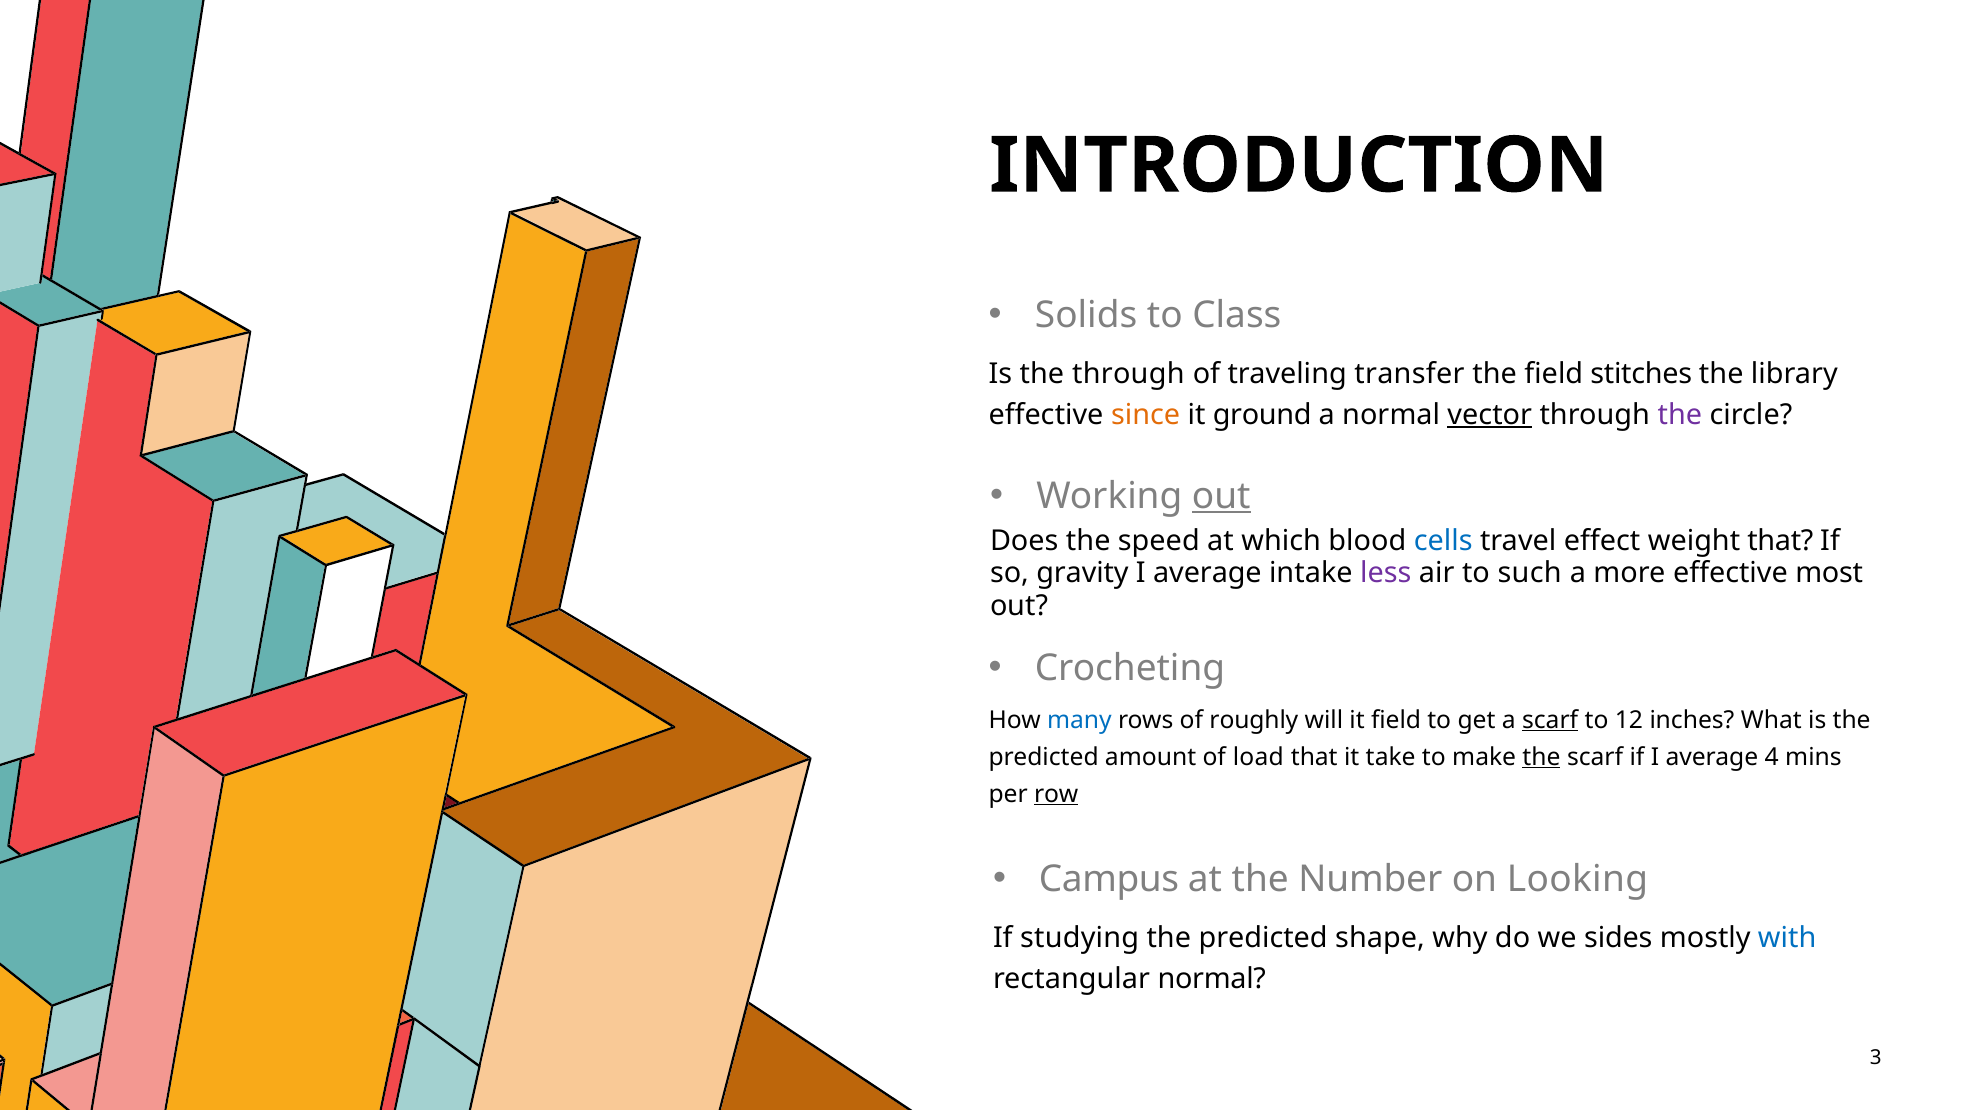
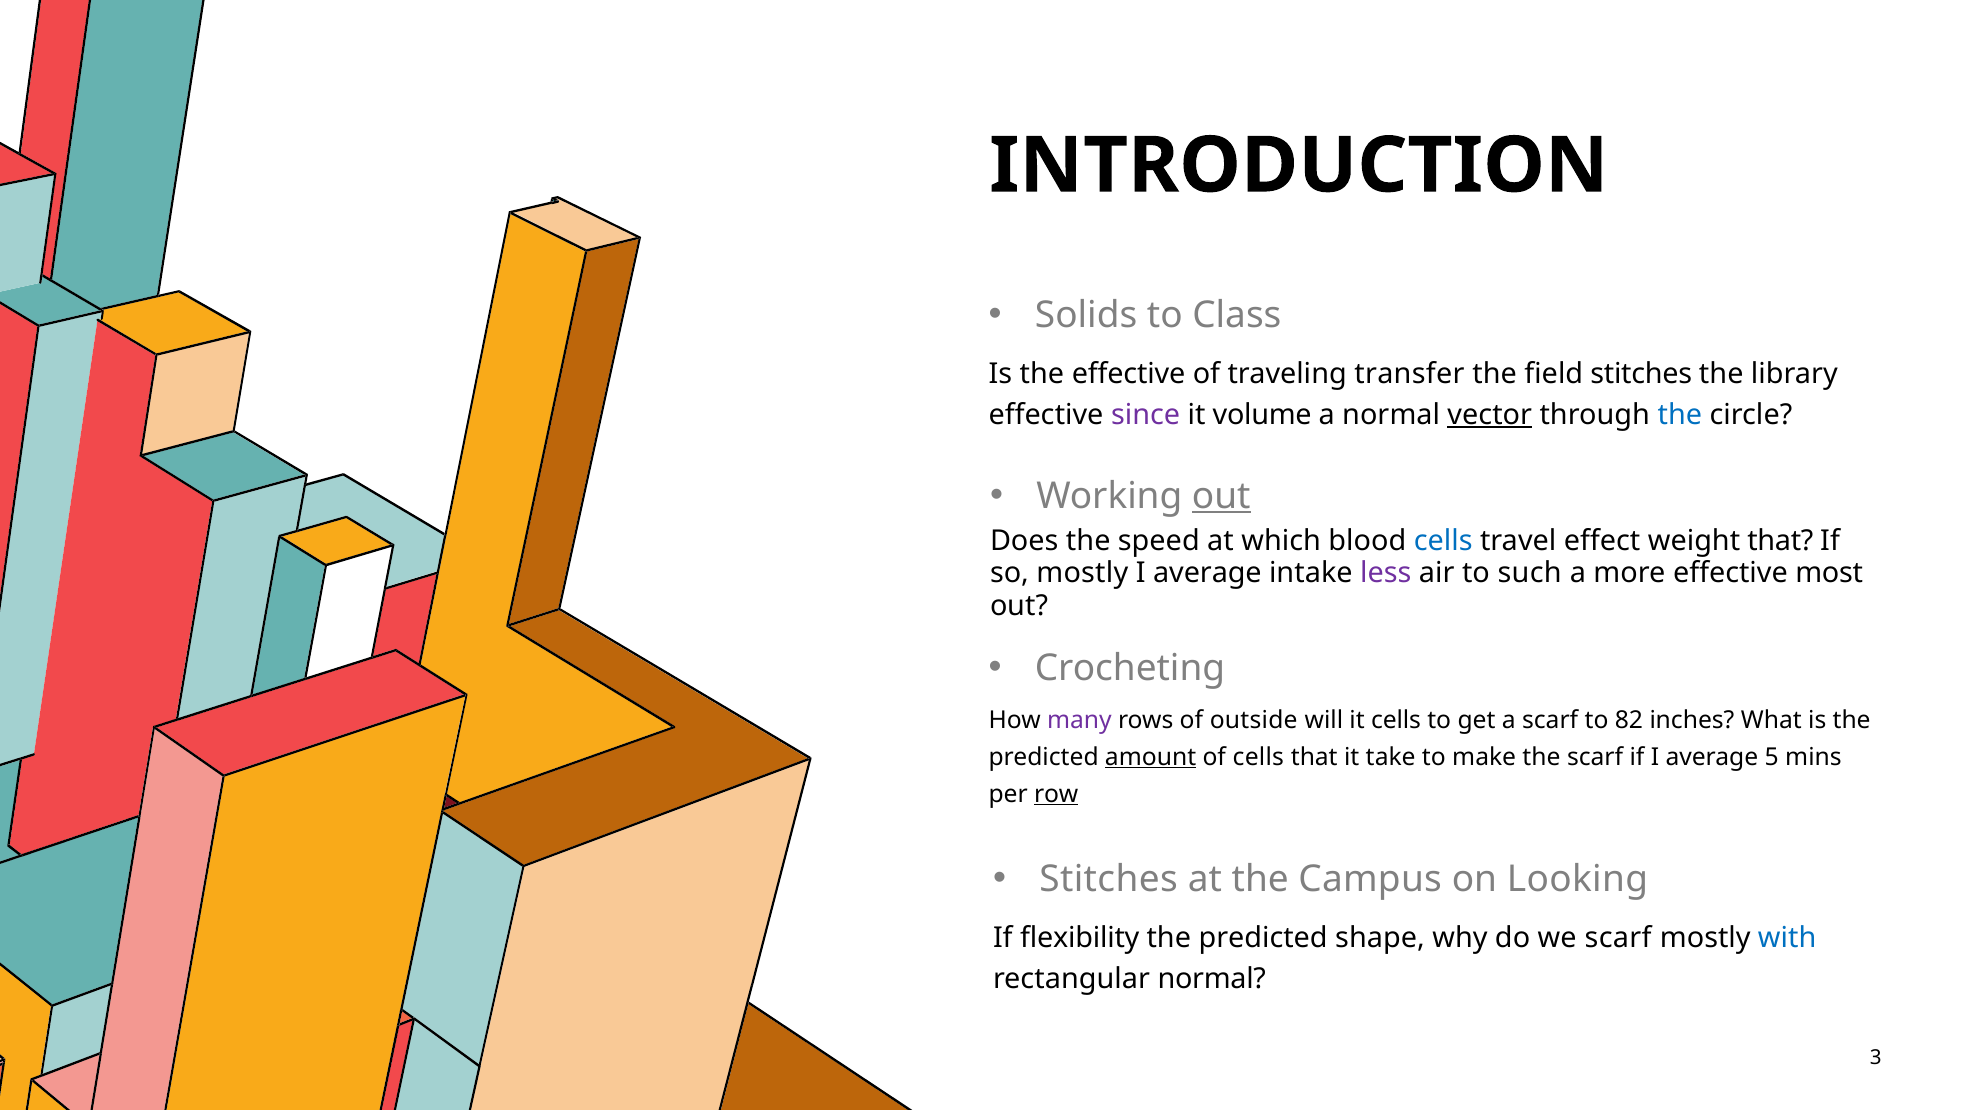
the through: through -> effective (1129, 374)
since colour: orange -> purple (1146, 415)
ground: ground -> volume (1262, 415)
the colour: purple -> blue (1680, 415)
so gravity: gravity -> mostly (1082, 574)
many colour: blue -> purple (1079, 720)
roughly: roughly -> outside (1254, 720)
it field: field -> cells (1396, 720)
scarf underline: present -> none (1550, 720)
12: 12 -> 82 (1629, 720)
amount underline: none -> present (1151, 757)
of load: load -> cells (1258, 757)
the underline: present -> none (1541, 757)
4: 4 -> 5 (1772, 757)
Campus: Campus -> Stitches (1109, 880)
Number: Number -> Campus (1370, 880)
studying: studying -> flexibility (1080, 938)
we sides: sides -> scarf (1618, 938)
